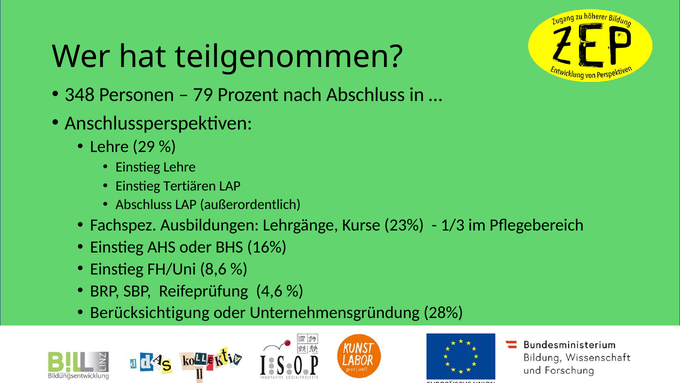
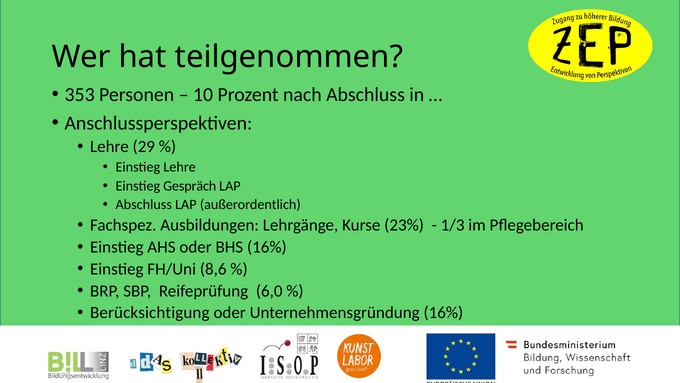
348: 348 -> 353 (80, 95)
79: 79 -> 10 (203, 95)
Tertiären: Tertiären -> Gespräch (190, 186)
4,6: 4,6 -> 6,0 (269, 291)
Unternehmensgründung 28%: 28% -> 16% (443, 312)
